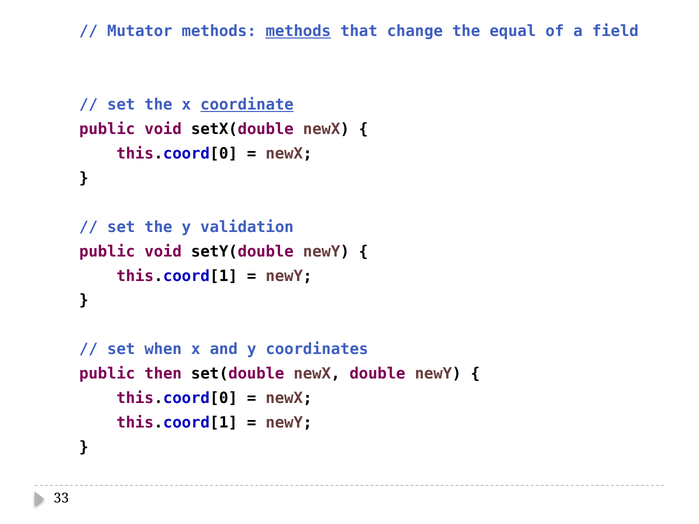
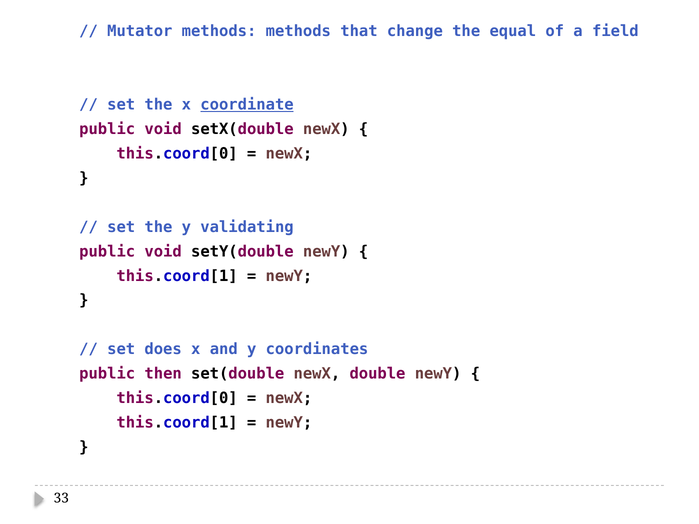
methods underline: present -> none (298, 31)
validation: validation -> validating (247, 227)
when: when -> does (163, 349)
